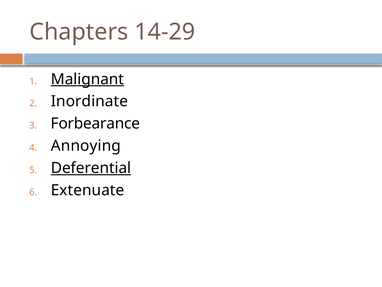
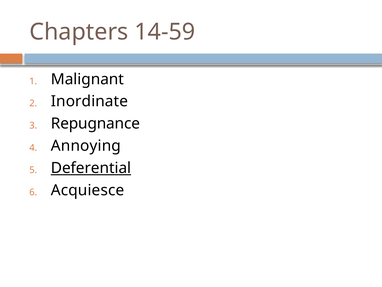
14-29: 14-29 -> 14-59 (165, 32)
Malignant underline: present -> none (87, 79)
Forbearance: Forbearance -> Repugnance (95, 123)
Extenuate: Extenuate -> Acquiesce (88, 190)
